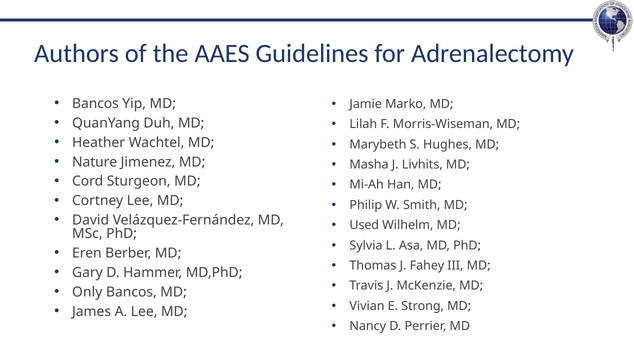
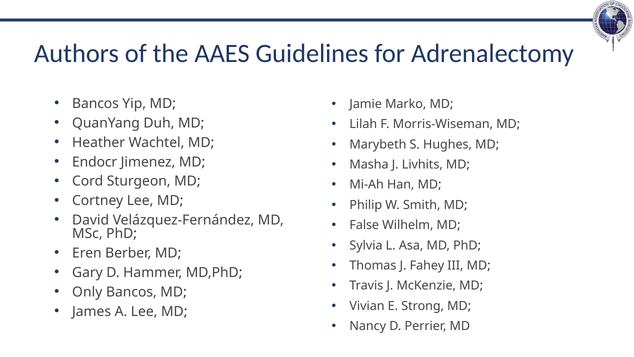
Nature: Nature -> Endocr (95, 162)
Used: Used -> False (364, 225)
